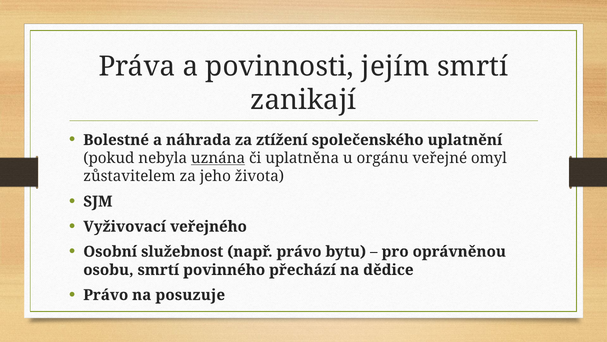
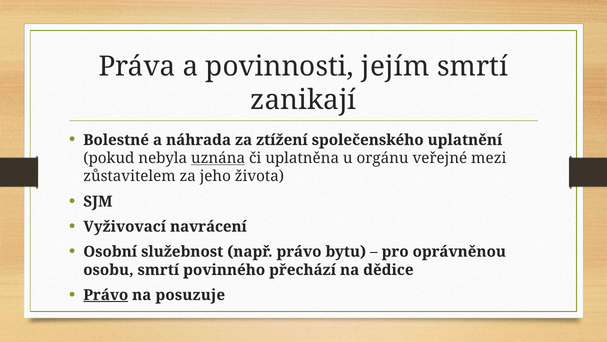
omyl: omyl -> mezi (489, 158)
veřejného: veřejného -> navrácení (208, 226)
Právo underline: none -> present (106, 295)
